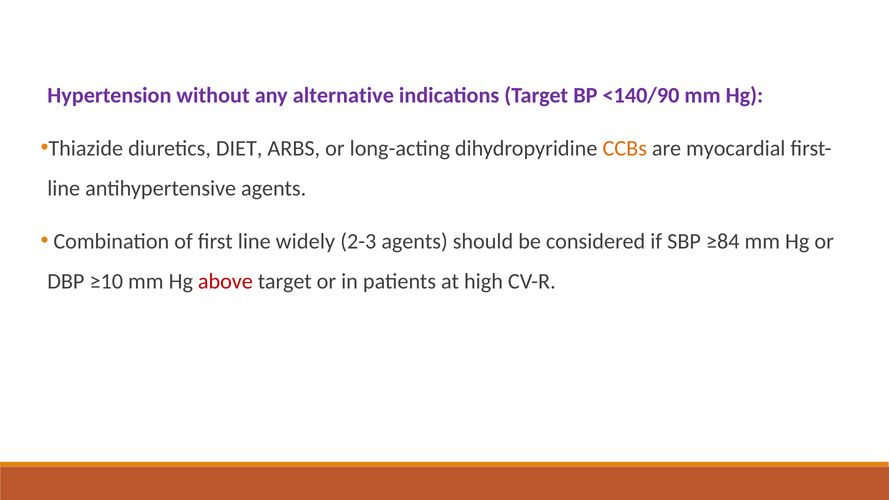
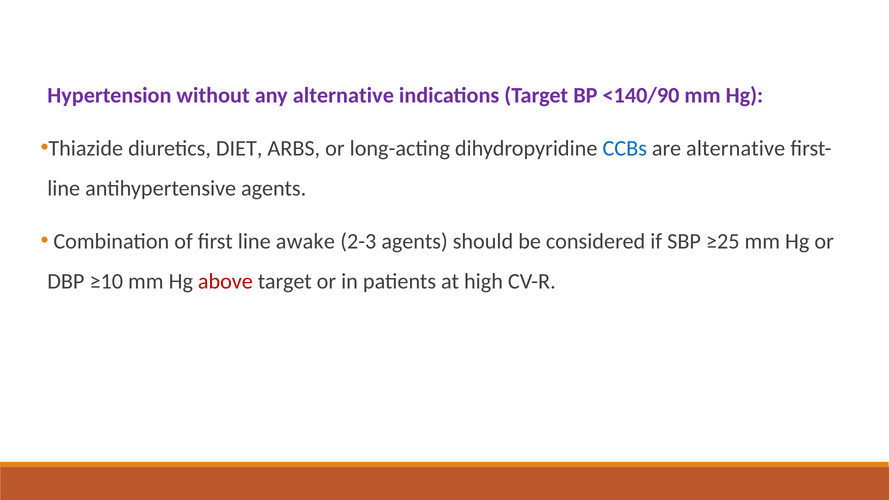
CCBs colour: orange -> blue (625, 148)
are myocardial: myocardial -> alternative (736, 148)
widely: widely -> awake (305, 241)
≥84: ≥84 -> ≥25 (723, 241)
